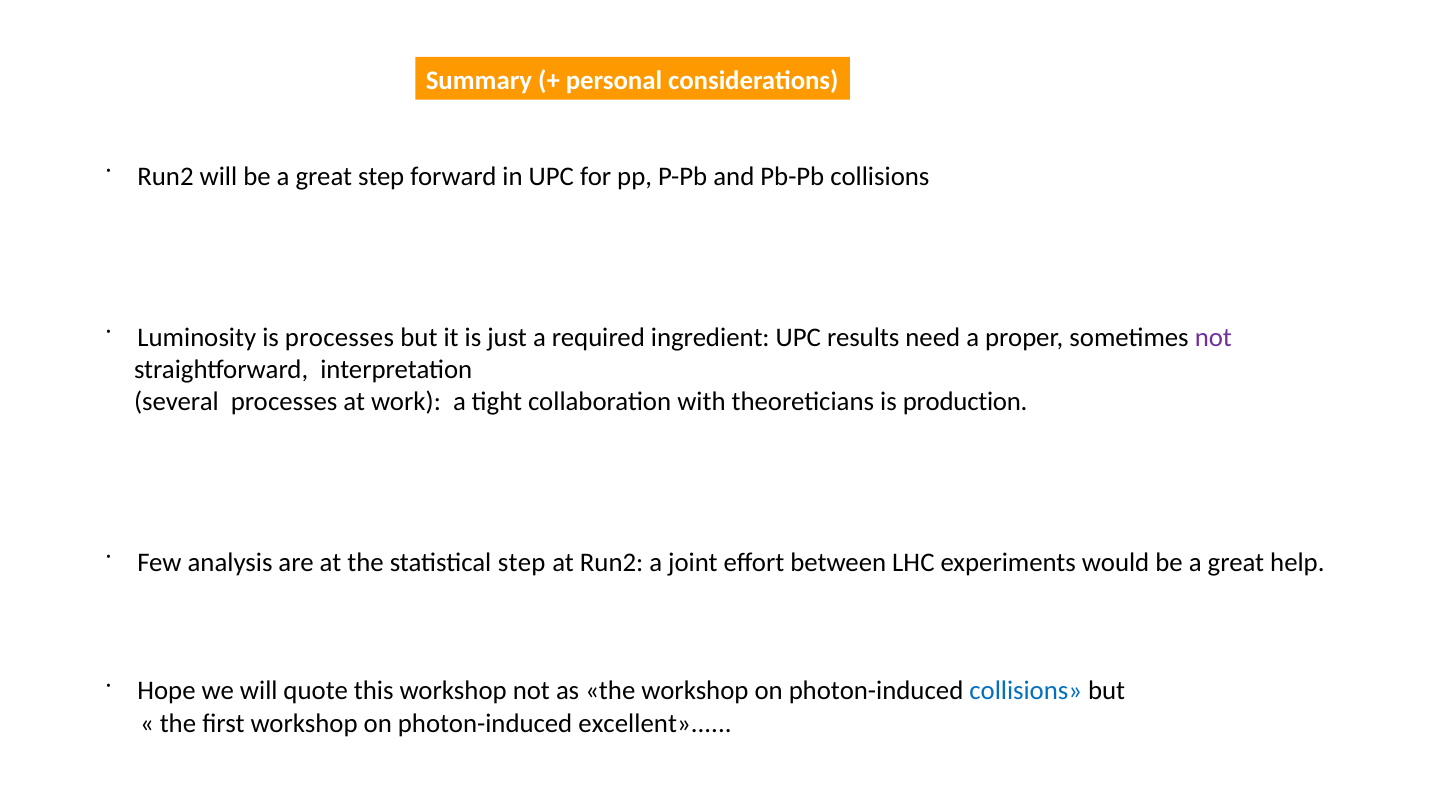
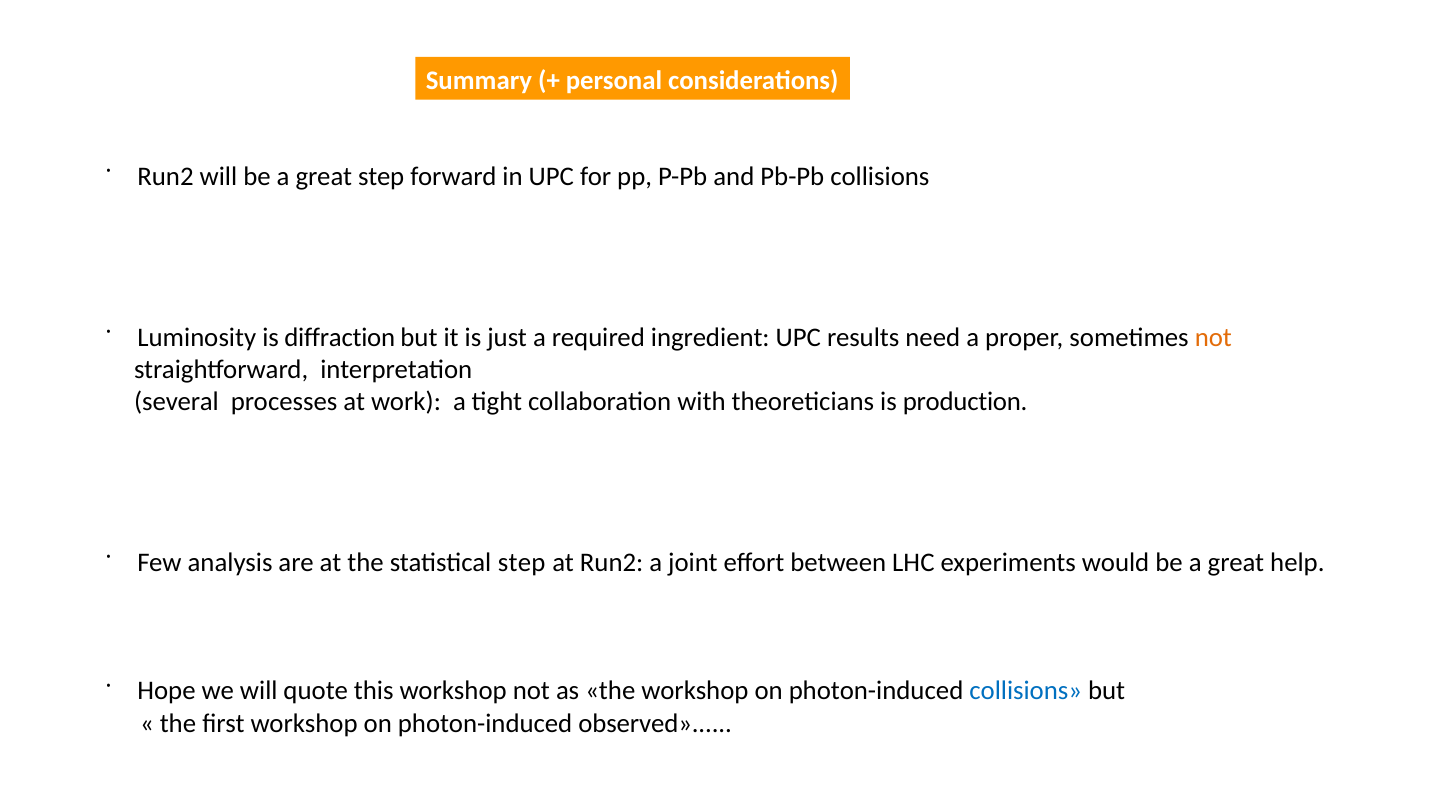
is processes: processes -> diffraction (340, 337)
not colour: purple -> orange (1213, 337)
excellent: excellent -> observed (655, 724)
